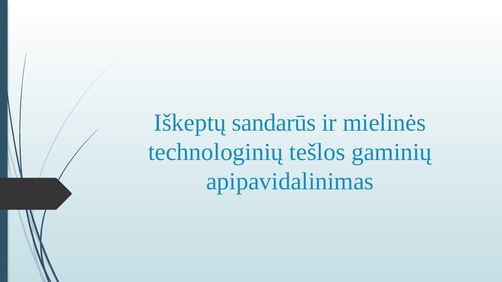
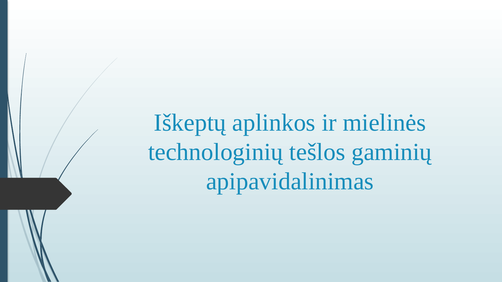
sandarūs: sandarūs -> aplinkos (274, 123)
